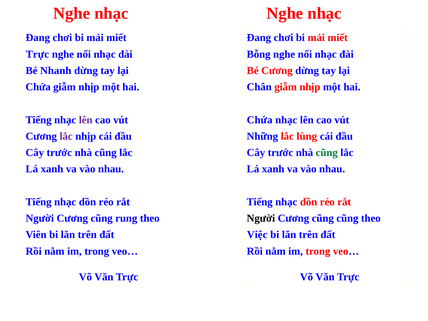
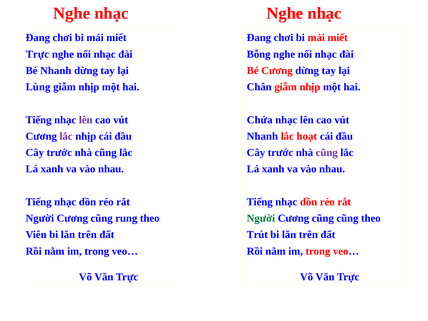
Chứa: Chứa -> Lùng (38, 87)
Những: Những -> Nhanh (262, 136)
lùng: lùng -> hoạt (307, 136)
cũng colour: green -> purple (327, 153)
Người colour: black -> green (261, 218)
Việc: Việc -> Trút (257, 235)
